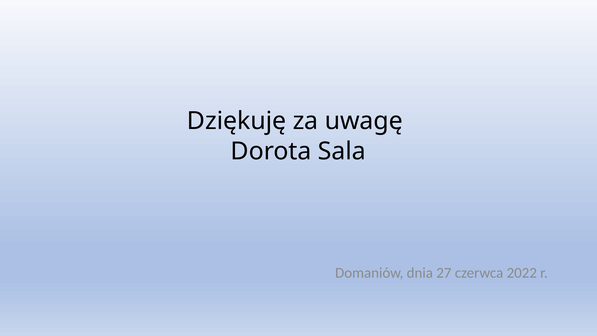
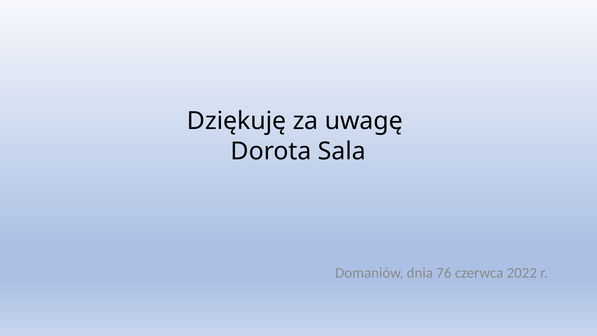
27: 27 -> 76 (444, 273)
